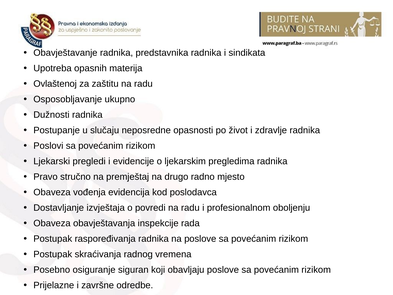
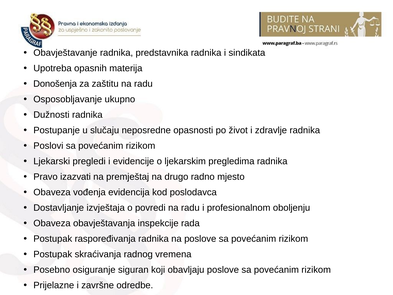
Ovlaštenoj: Ovlaštenoj -> Donošenja (55, 84)
stručno: stručno -> izazvati (76, 177)
